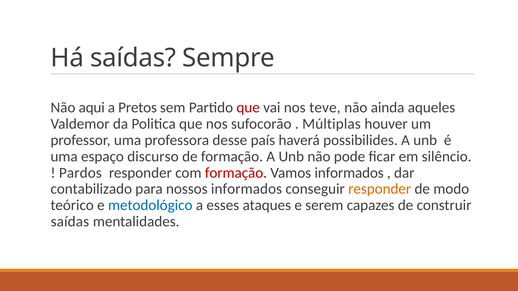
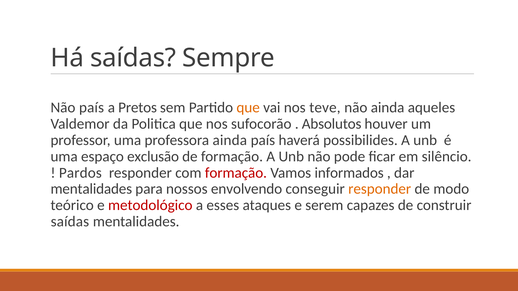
Não aqui: aqui -> país (92, 108)
que colour: red -> orange (248, 108)
Múltiplas: Múltiplas -> Absolutos (332, 124)
professora desse: desse -> ainda (230, 140)
discurso: discurso -> exclusão (153, 157)
contabilizado: contabilizado -> mentalidades (91, 189)
nossos informados: informados -> envolvendo (247, 189)
metodológico colour: blue -> red (150, 206)
